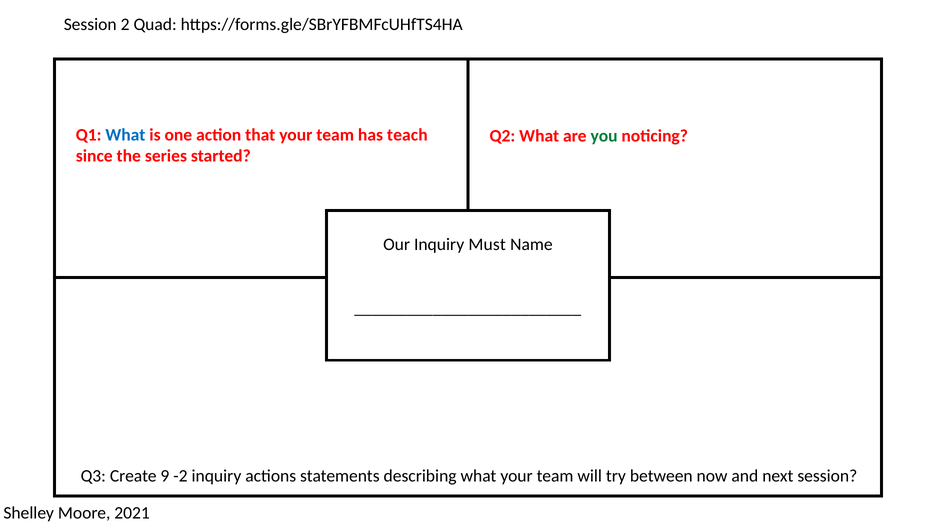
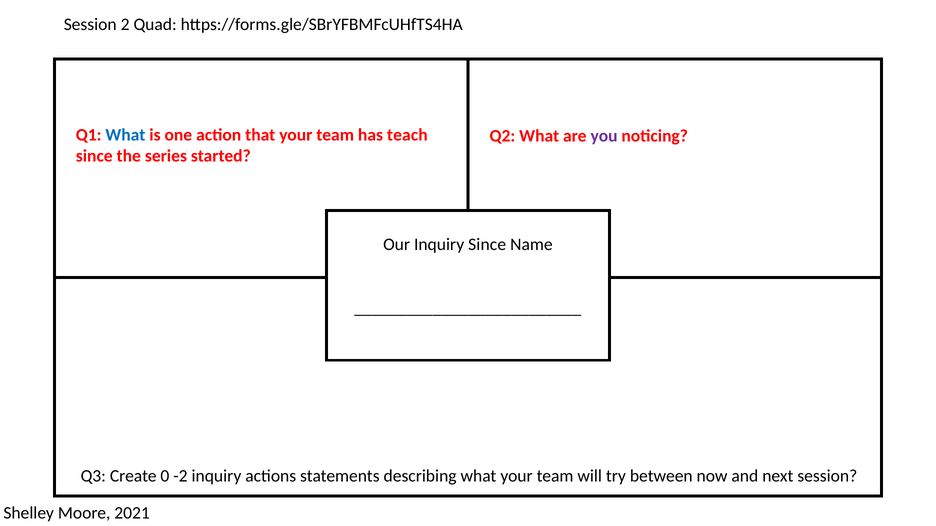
you colour: green -> purple (604, 136)
Inquiry Must: Must -> Since (487, 245)
9: 9 -> 0 (165, 476)
